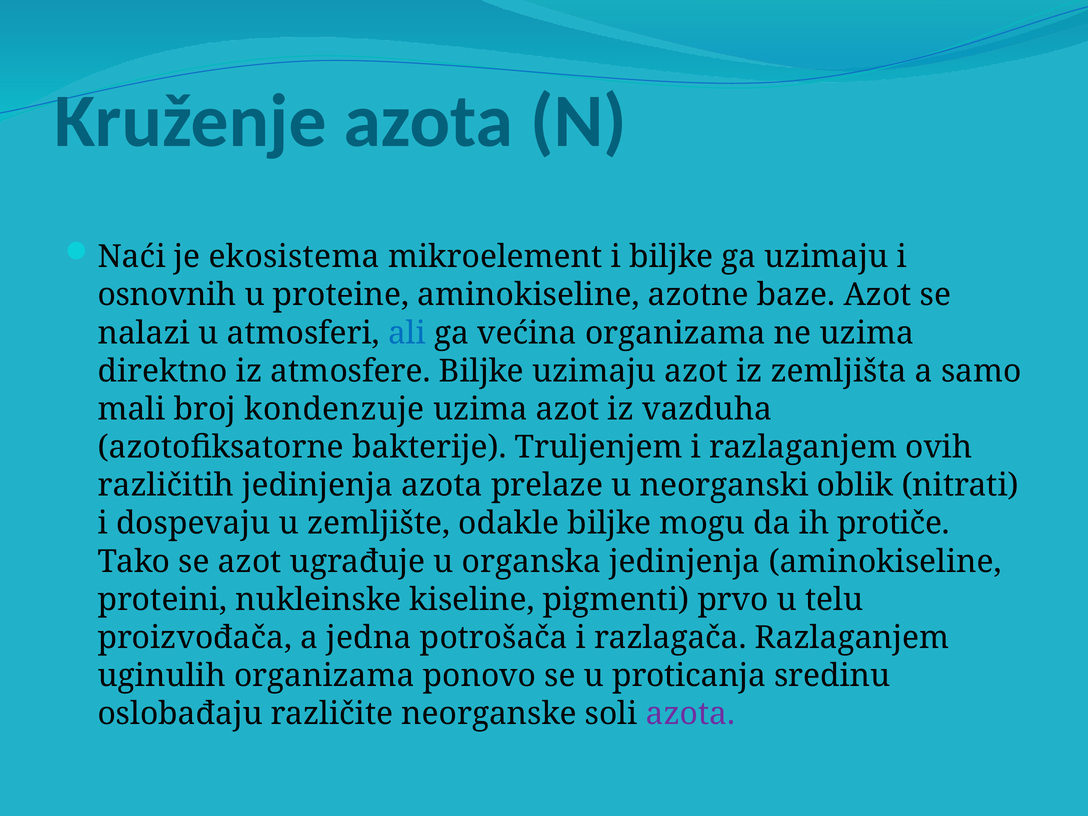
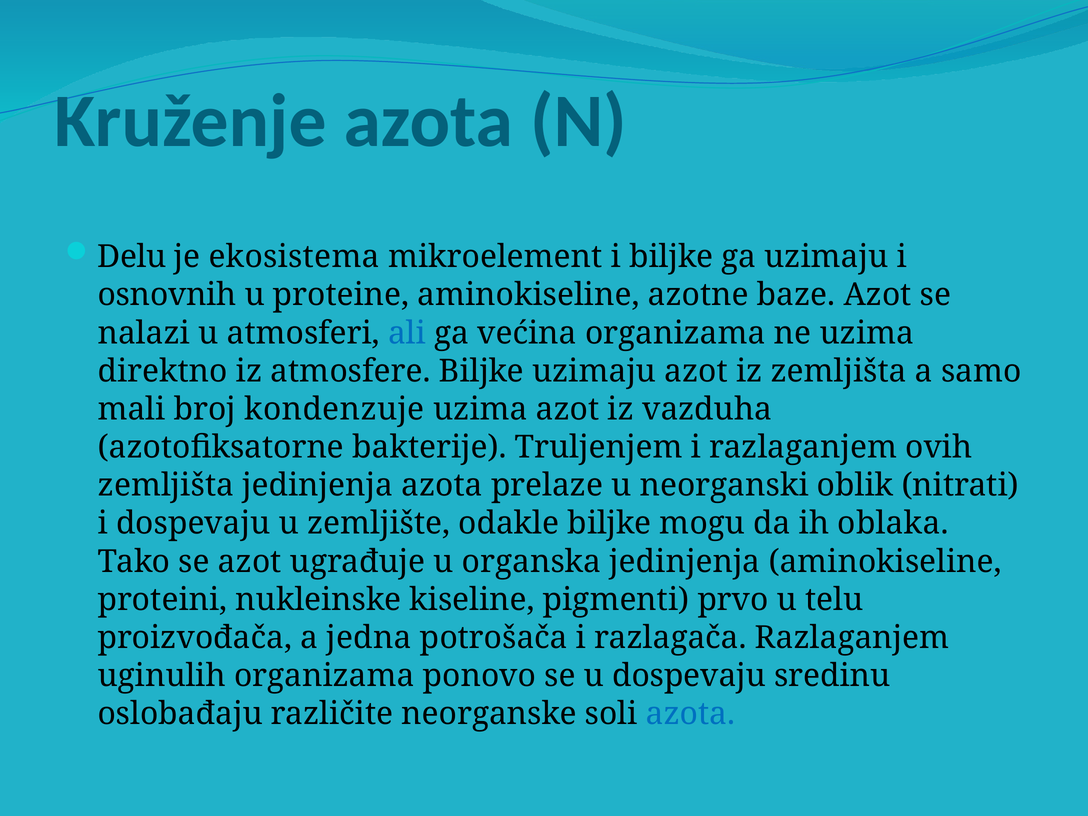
Naći: Naći -> Delu (132, 257)
različitih: različitih -> zemljišta (166, 485)
protiče: protiče -> oblaka (893, 523)
u proticanja: proticanja -> dospevaju (689, 676)
azota colour: purple -> blue (690, 714)
